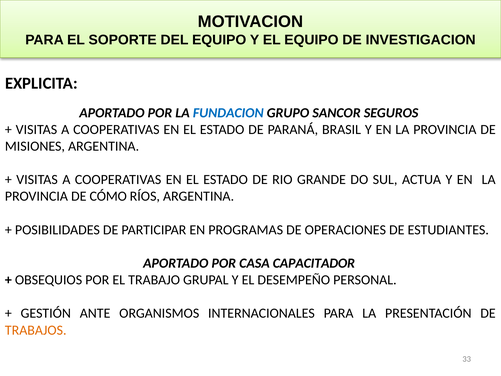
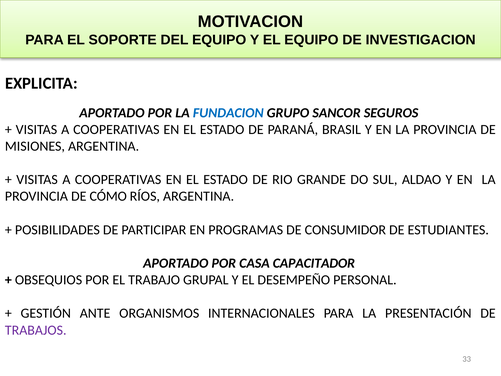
ACTUA: ACTUA -> ALDAO (422, 179)
OPERACIONES: OPERACIONES -> CONSUMIDOR (345, 230)
TRABAJOS colour: orange -> purple (36, 330)
